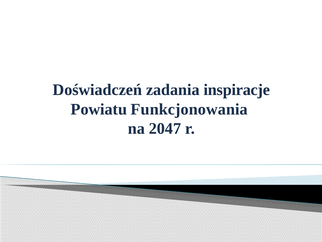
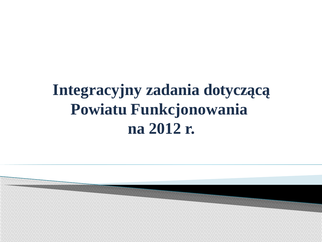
Doświadczeń: Doświadczeń -> Integracyjny (97, 90)
inspiracje: inspiracje -> dotyczącą (237, 90)
2047: 2047 -> 2012 (165, 128)
